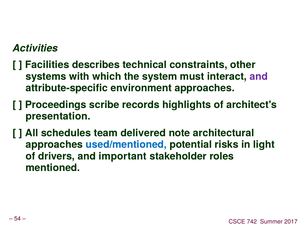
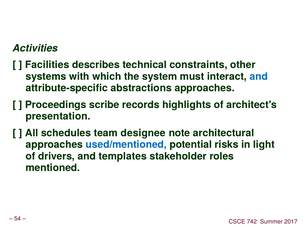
and colour: purple -> blue (259, 77)
environment: environment -> abstractions (141, 88)
delivered: delivered -> designee (143, 133)
important: important -> templates (123, 157)
